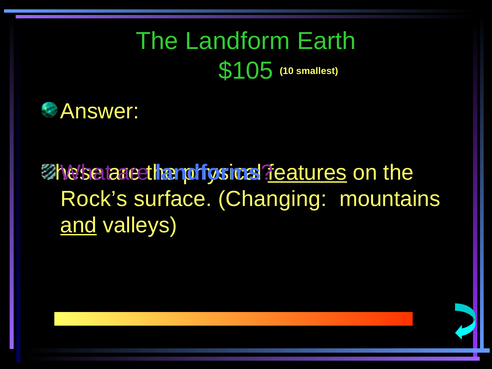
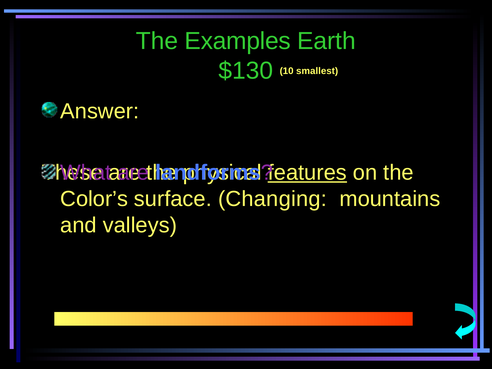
Landform: Landform -> Examples (238, 41)
$105: $105 -> $130 (246, 71)
Rock’s: Rock’s -> Color’s (94, 199)
and underline: present -> none (79, 225)
